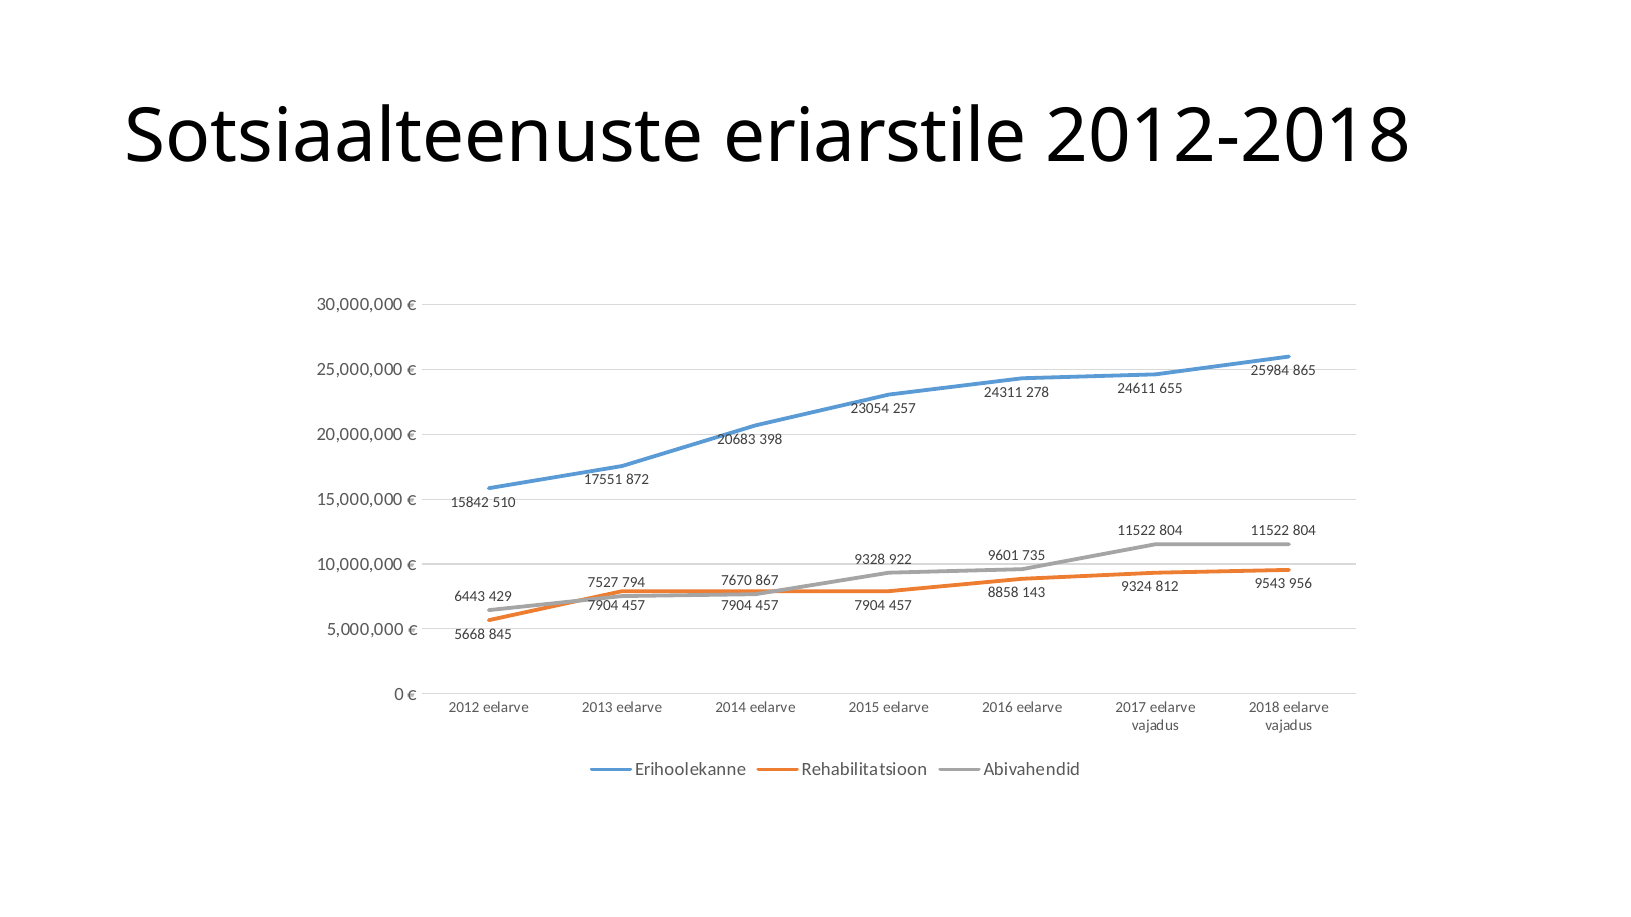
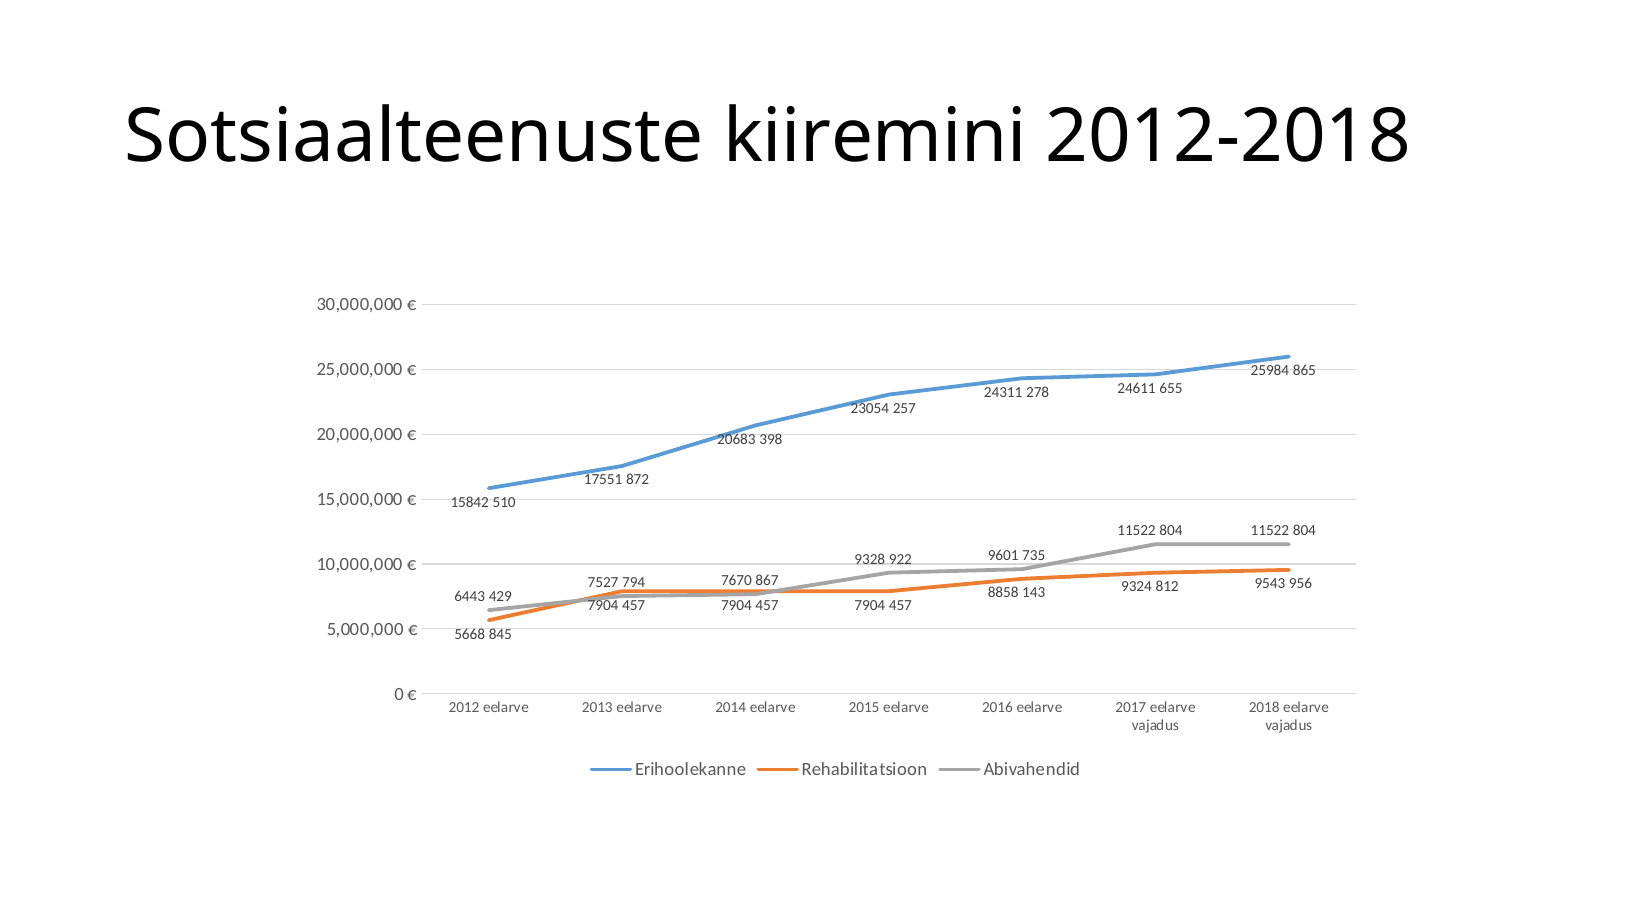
eriarstile: eriarstile -> kiiremini (875, 137)
